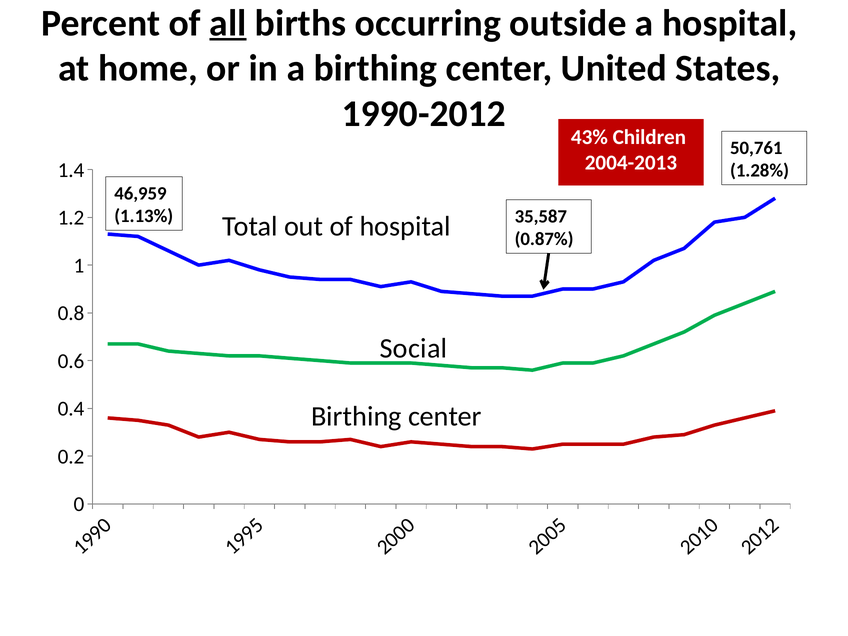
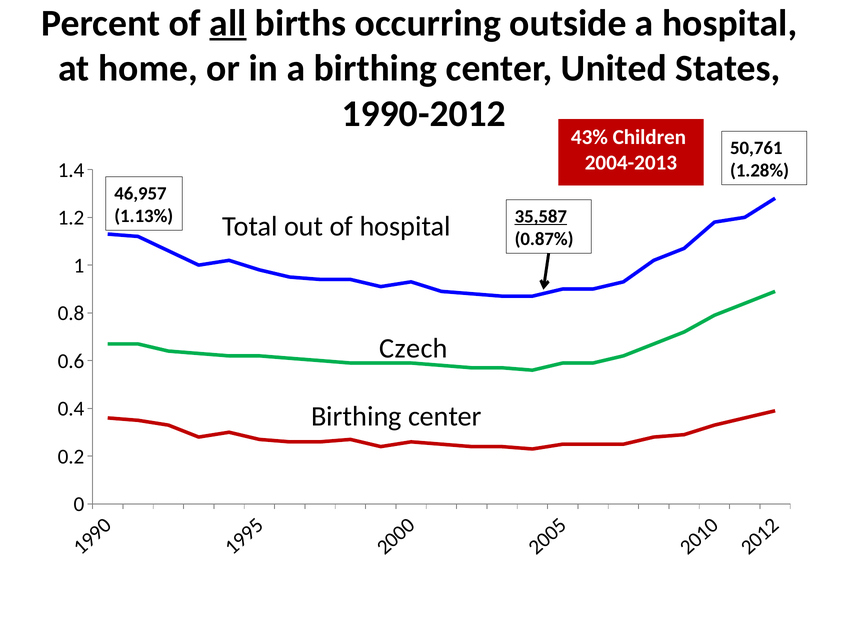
46,959: 46,959 -> 46,957 (140, 193)
35,587 underline: none -> present (541, 216)
Social: Social -> Czech (414, 349)
